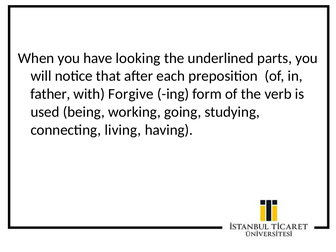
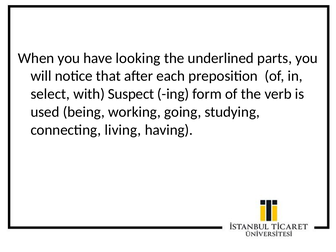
father: father -> select (50, 94)
Forgive: Forgive -> Suspect (131, 94)
